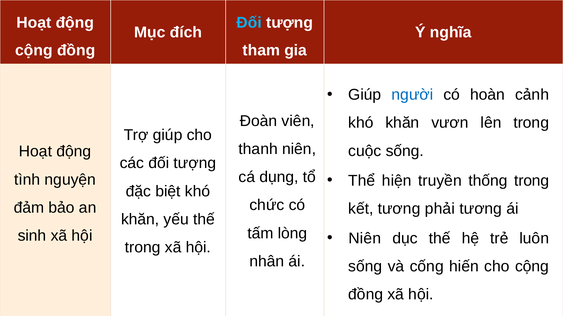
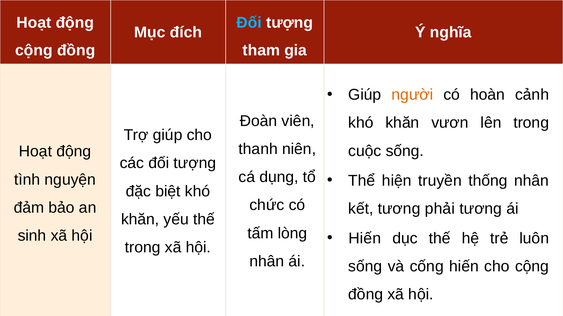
người colour: blue -> orange (412, 95)
thống trong: trong -> nhân (532, 181)
Niên: Niên -> Hiến (365, 239)
